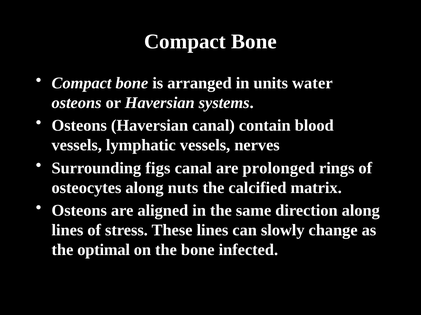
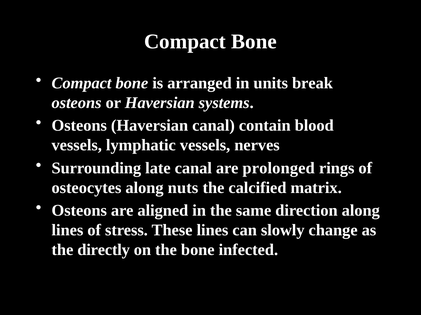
water: water -> break (312, 83)
figs: figs -> late (158, 168)
optimal: optimal -> directly (104, 250)
